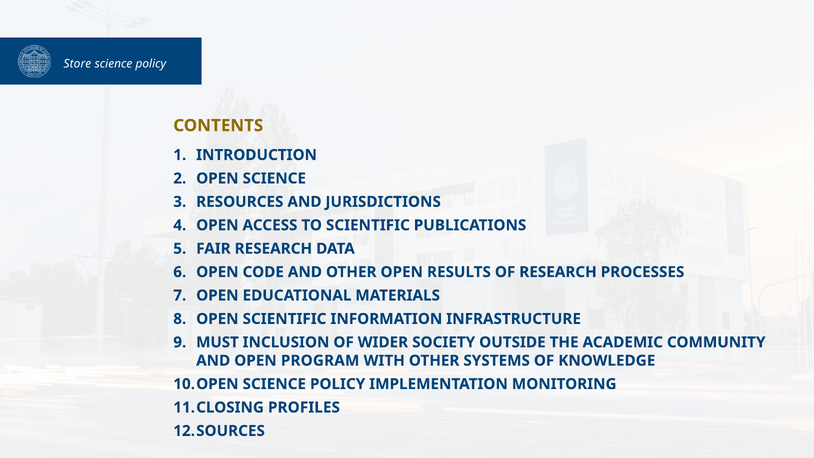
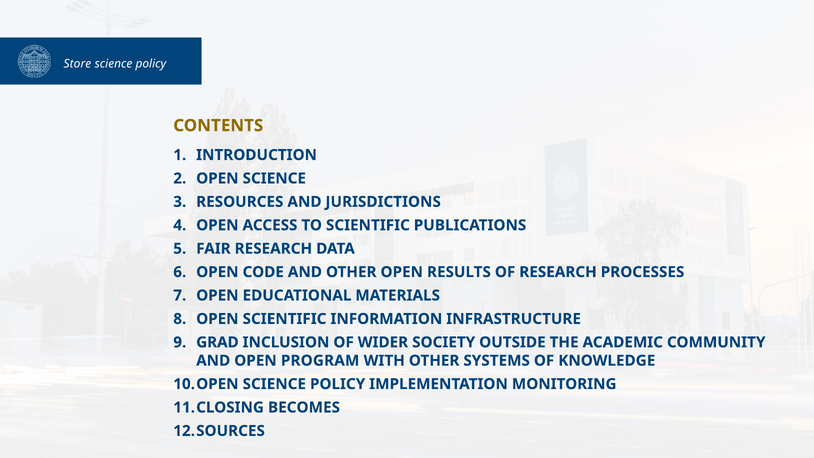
MUST: MUST -> GRAD (217, 342)
PROFILES: PROFILES -> BECOMES (304, 407)
